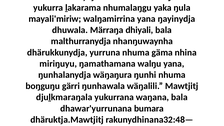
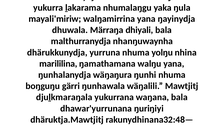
gäma: gäma -> yolŋu (162, 52)
miriŋuyu: miriŋuyu -> marililina (58, 64)
bumara: bumara -> ŋuriŋiyi (149, 108)
